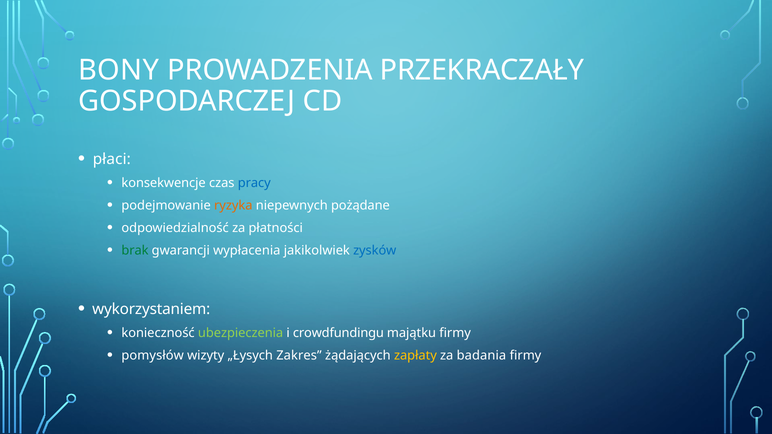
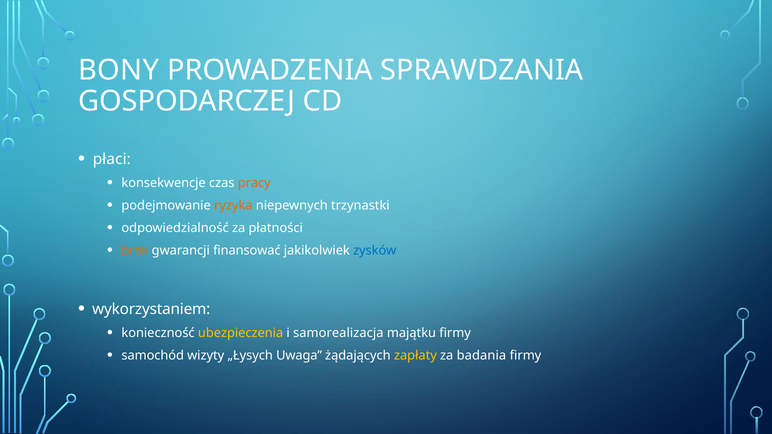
PRZEKRACZAŁY: PRZEKRACZAŁY -> SPRAWDZANIA (482, 70)
pracy colour: blue -> orange (254, 183)
pożądane: pożądane -> trzynastki (360, 206)
brak colour: green -> orange (135, 251)
wypłacenia: wypłacenia -> finansować (247, 251)
ubezpieczenia colour: light green -> yellow (241, 333)
crowdfundingu: crowdfundingu -> samorealizacja (338, 333)
pomysłów: pomysłów -> samochód (153, 356)
Zakres: Zakres -> Uwaga (299, 356)
